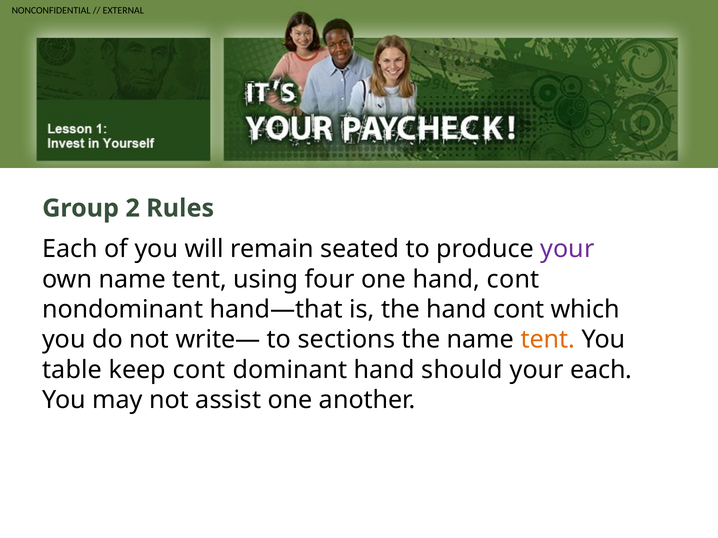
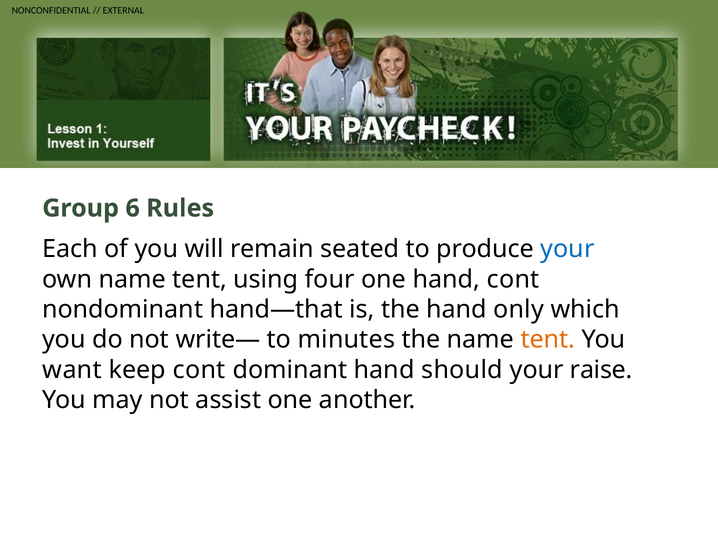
2: 2 -> 6 (133, 208)
your colour: purple -> blue (567, 249)
the hand cont: cont -> only (519, 310)
sections: sections -> minutes (346, 340)
table: table -> want (72, 370)
your each: each -> raise (601, 370)
